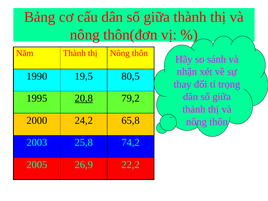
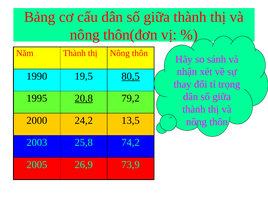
80,5 underline: none -> present (131, 76)
65,8: 65,8 -> 13,5 (131, 120)
22,2: 22,2 -> 73,9 (131, 165)
